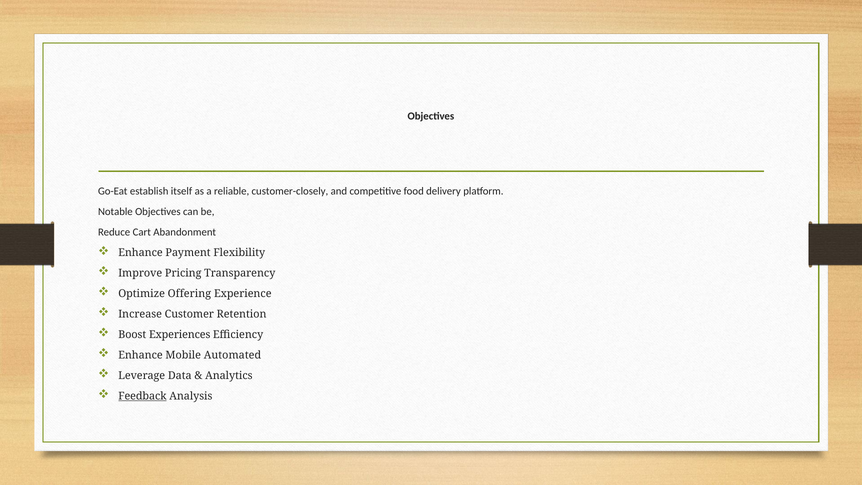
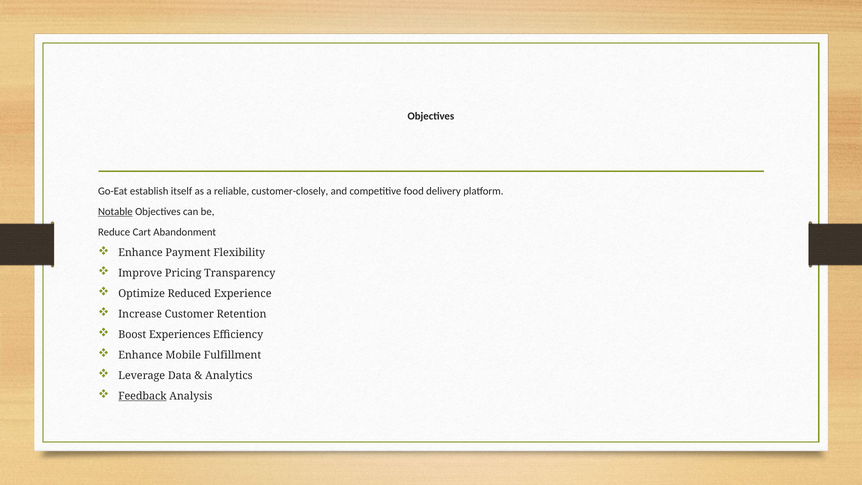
Notable underline: none -> present (115, 212)
Offering: Offering -> Reduced (189, 294)
Automated: Automated -> Fulfillment (233, 355)
